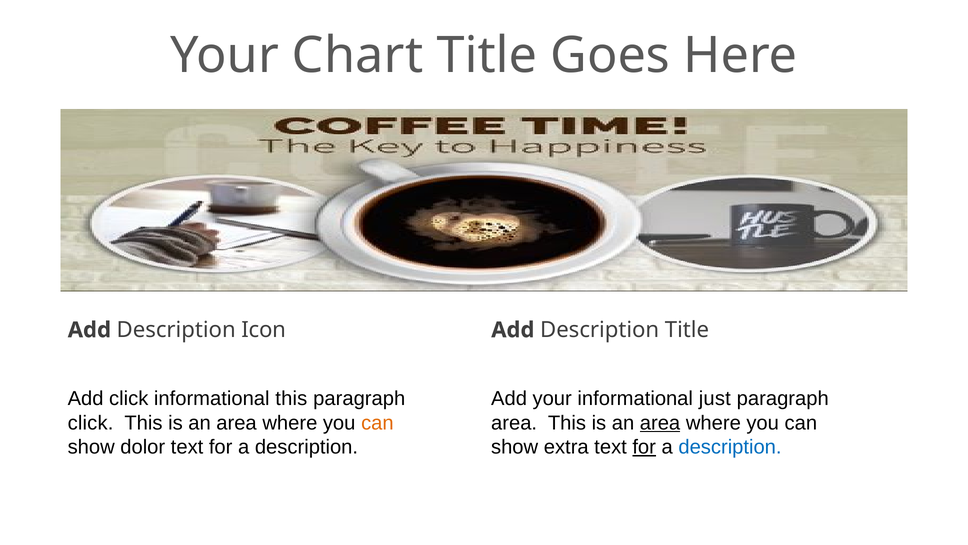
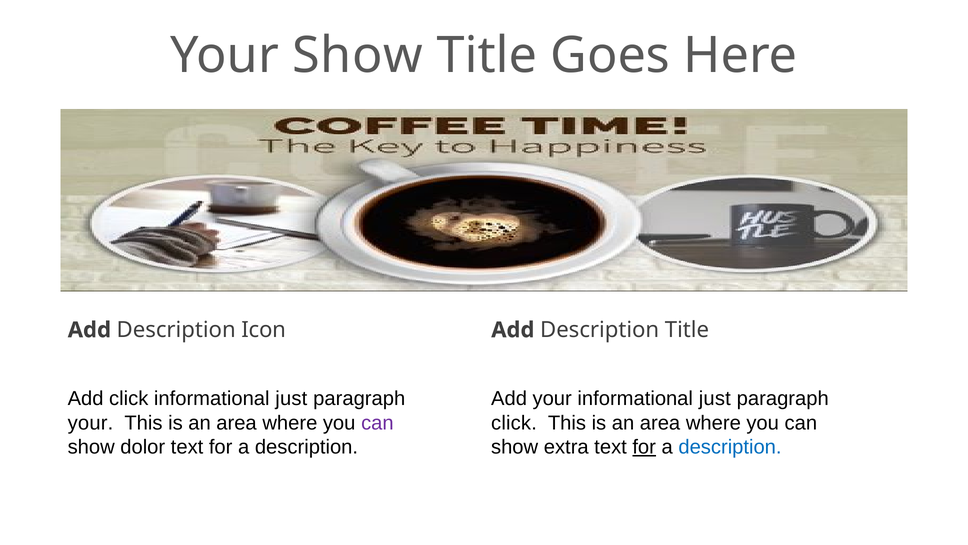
Your Chart: Chart -> Show (357, 56)
this: this -> just (291, 398)
click: click -> your (90, 422)
can colour: orange -> purple (377, 422)
area: area -> click (514, 422)
area underline: present -> none (660, 422)
